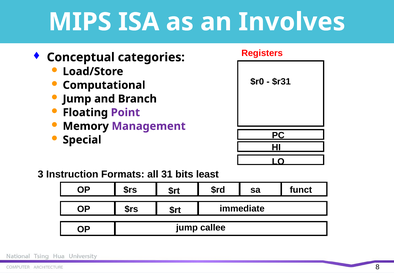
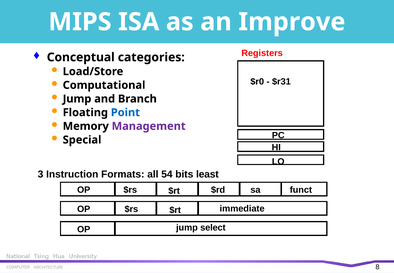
Involves: Involves -> Improve (292, 22)
Point colour: purple -> blue (125, 112)
31: 31 -> 54 (167, 174)
callee: callee -> select (213, 227)
